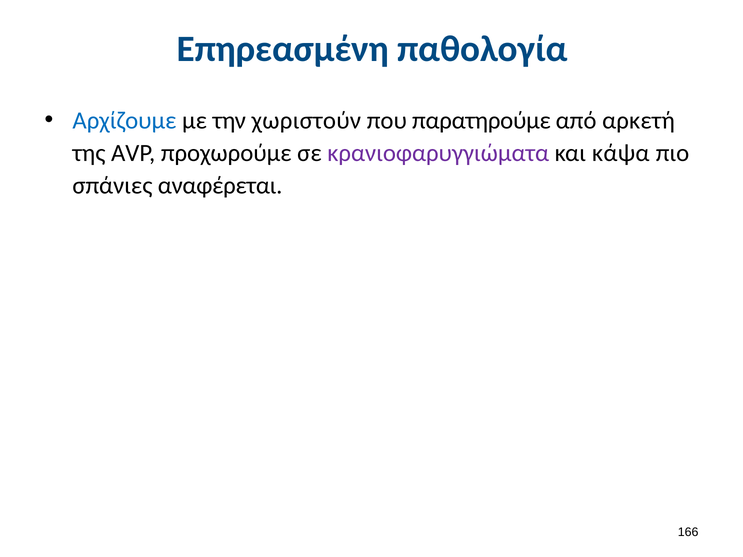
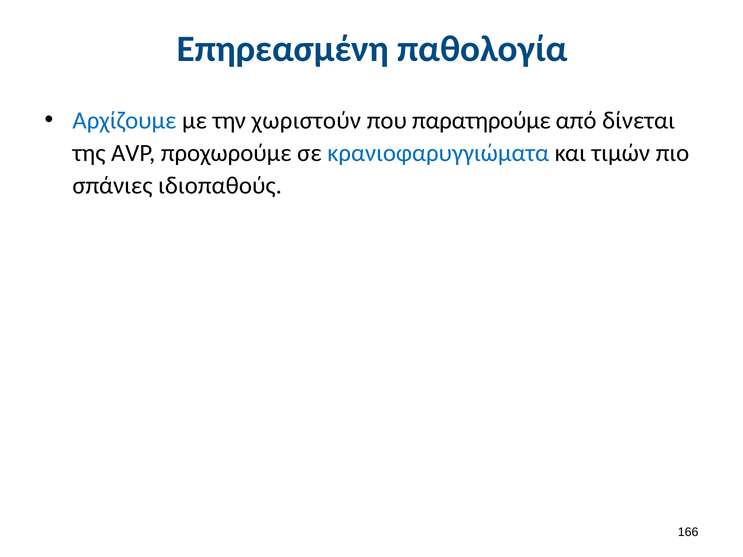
αρκετή: αρκετή -> δίνεται (639, 121)
κρανιοφαρυγγιώματα colour: purple -> blue (438, 153)
κάψα: κάψα -> τιμών (621, 153)
αναφέρεται: αναφέρεται -> ιδιοπαθούς (220, 186)
